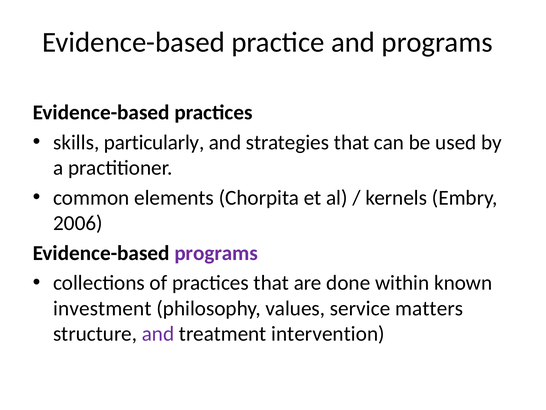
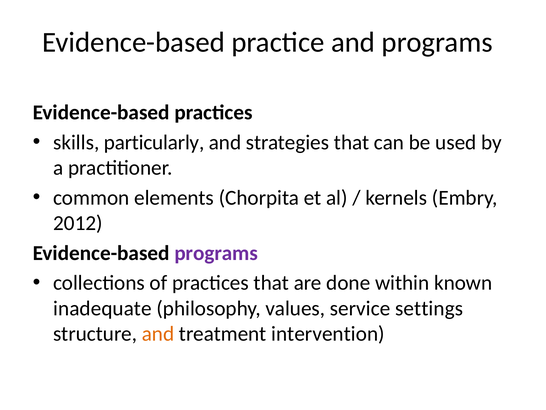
2006: 2006 -> 2012 (78, 223)
investment: investment -> inadequate (102, 308)
matters: matters -> settings (429, 308)
and colour: purple -> orange (158, 333)
